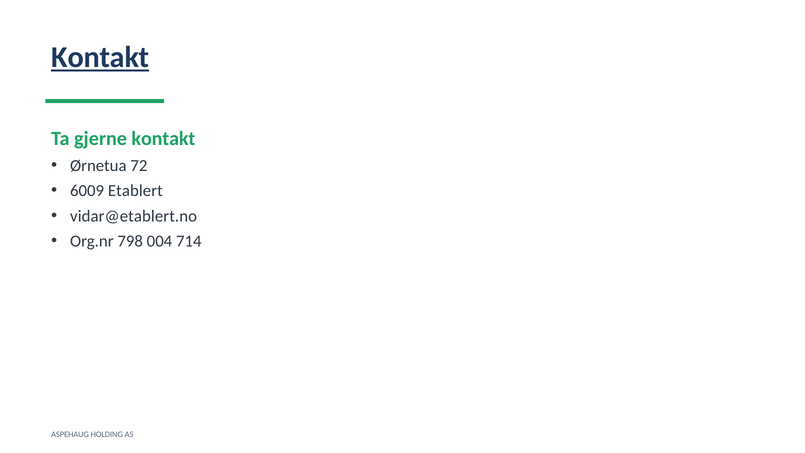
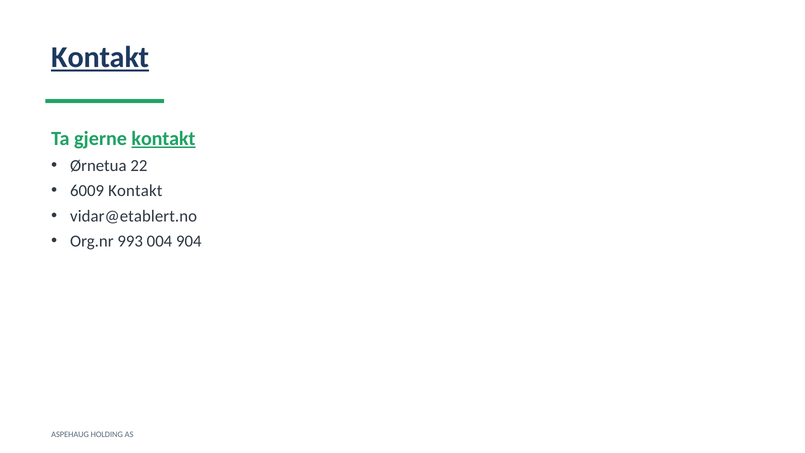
kontakt underline: none -> present (163, 139)
72: 72 -> 22 (139, 166)
6009 Etablert: Etablert -> Kontakt (135, 191)
798: 798 -> 993 (130, 241)
714: 714 -> 904 (189, 241)
